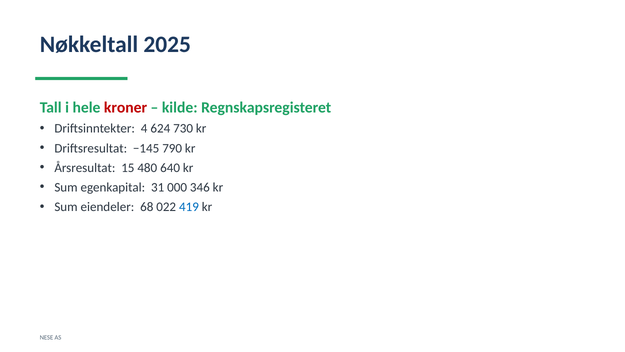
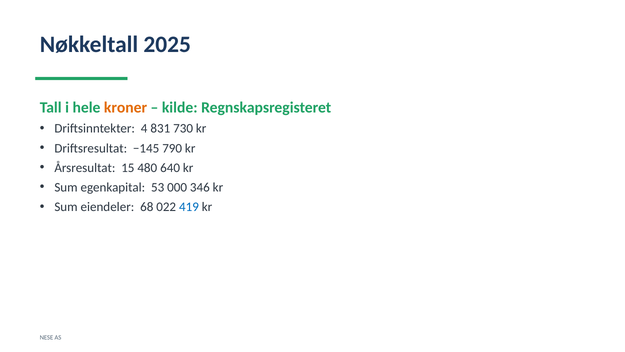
kroner colour: red -> orange (126, 108)
624: 624 -> 831 (160, 129)
31: 31 -> 53 (158, 187)
